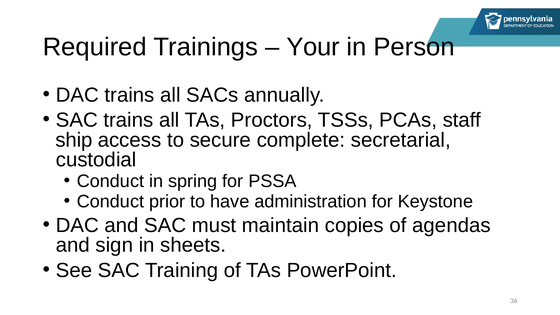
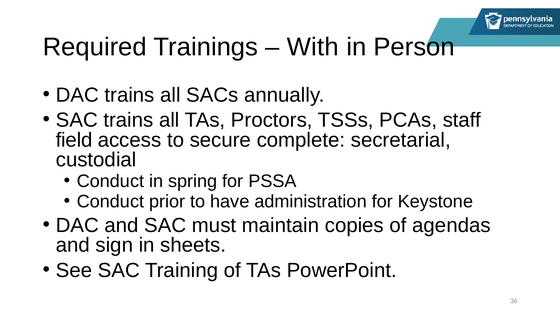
Your: Your -> With (313, 47)
ship: ship -> field (74, 140)
